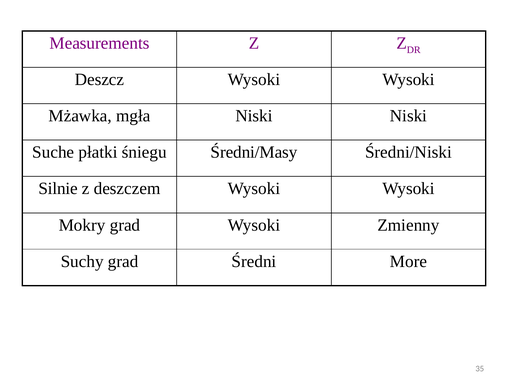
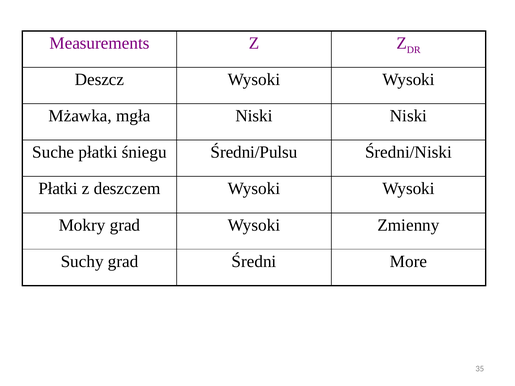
Średni/Masy: Średni/Masy -> Średni/Pulsu (254, 152)
Silnie: Silnie -> Płatki (58, 189)
